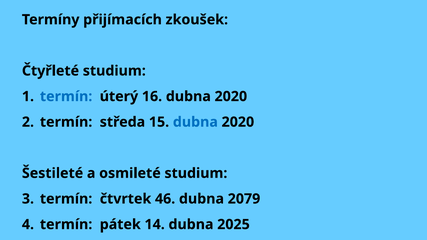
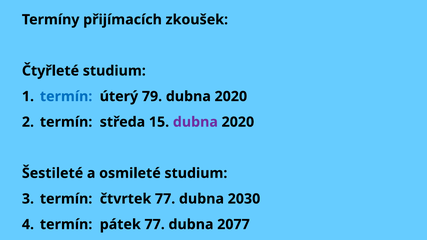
16: 16 -> 79 (152, 96)
dubna colour: blue -> purple (195, 122)
čtvrtek 46: 46 -> 77 (165, 199)
2079: 2079 -> 2030 (244, 199)
pátek 14: 14 -> 77 (155, 225)
2025: 2025 -> 2077 (233, 225)
